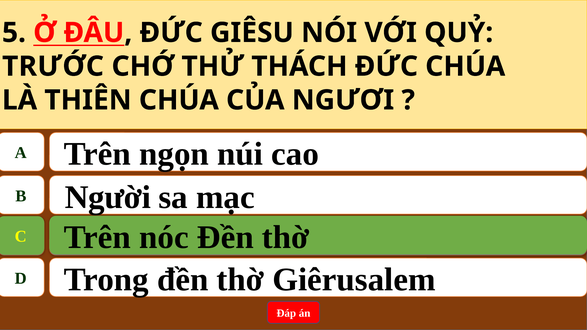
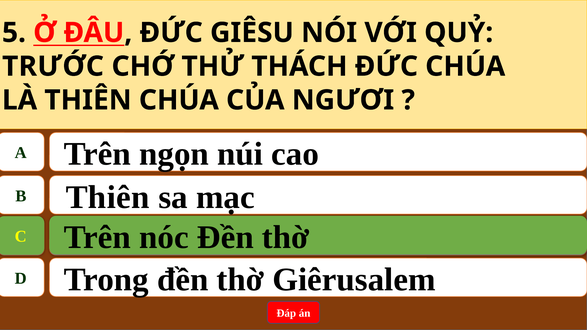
B Người: Người -> Thiên (108, 197)
